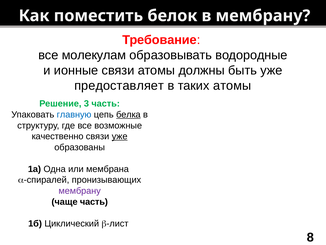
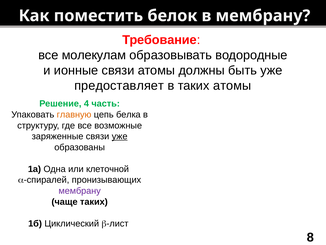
3: 3 -> 4 (86, 104)
главную colour: blue -> orange (74, 114)
белка underline: present -> none (128, 114)
качественно: качественно -> заряженные (58, 136)
мембрана: мембрана -> клеточной (108, 169)
чаще часть: часть -> таких (94, 201)
